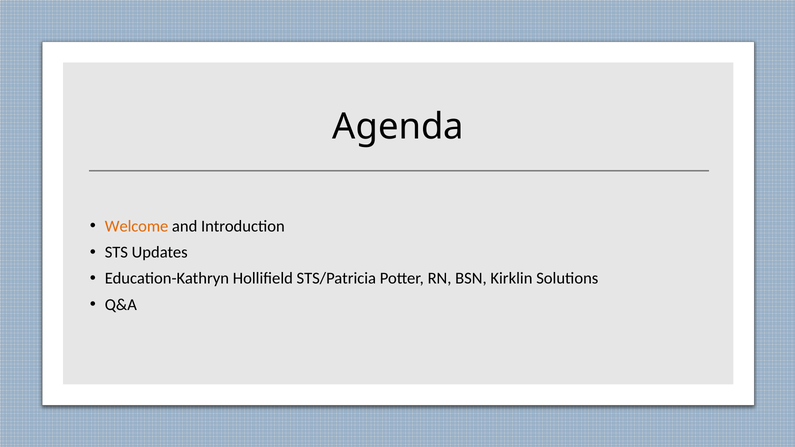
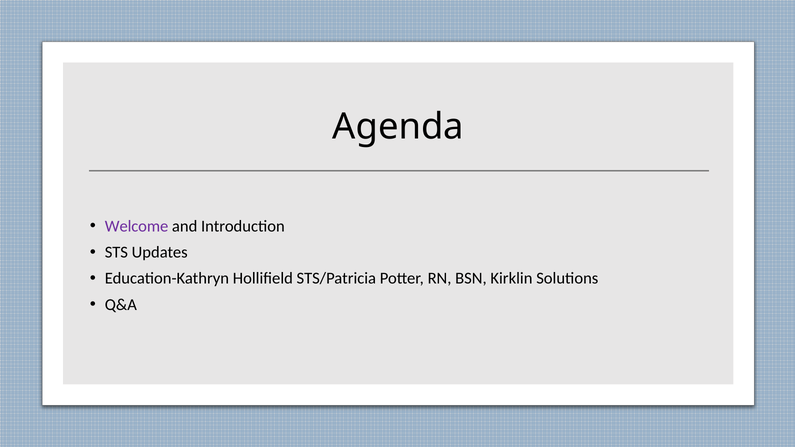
Welcome colour: orange -> purple (137, 226)
